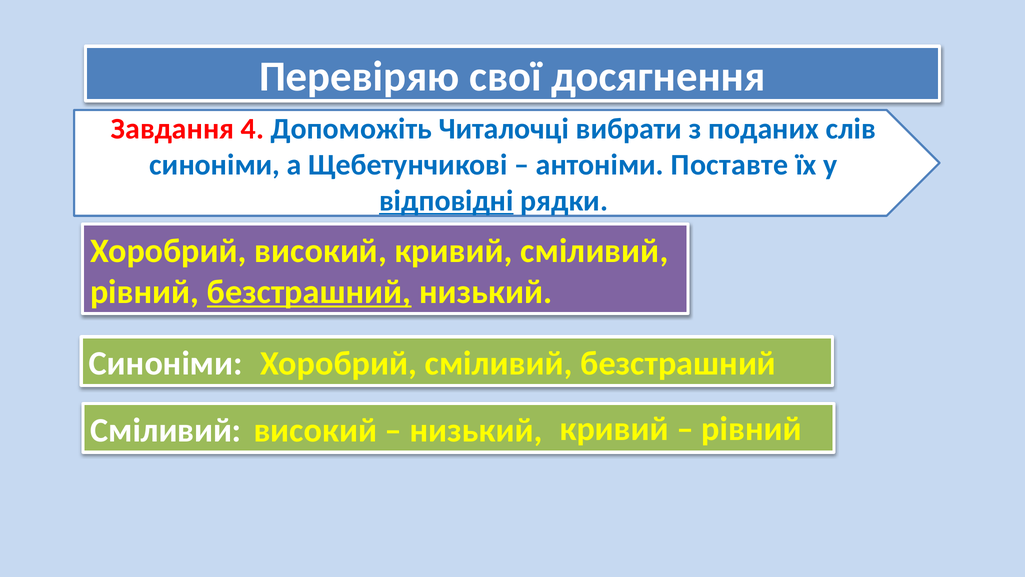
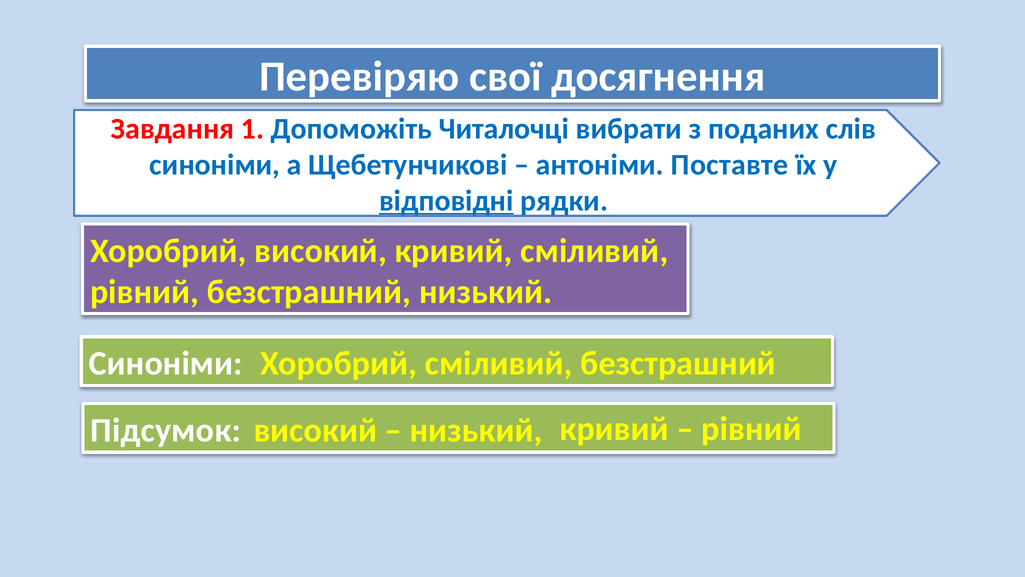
4: 4 -> 1 (252, 129)
безстрашний underline: present -> none (309, 292)
Сміливий: Сміливий -> Підсумок (166, 430)
